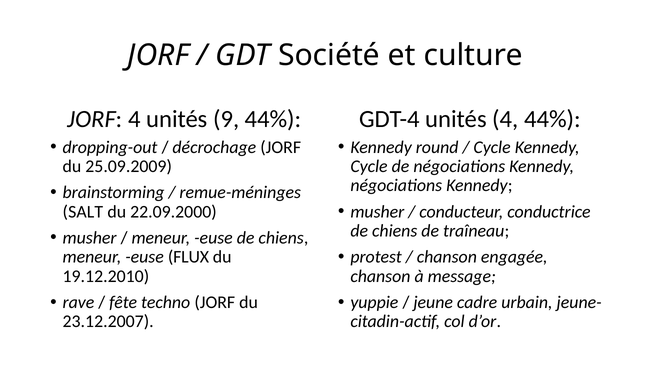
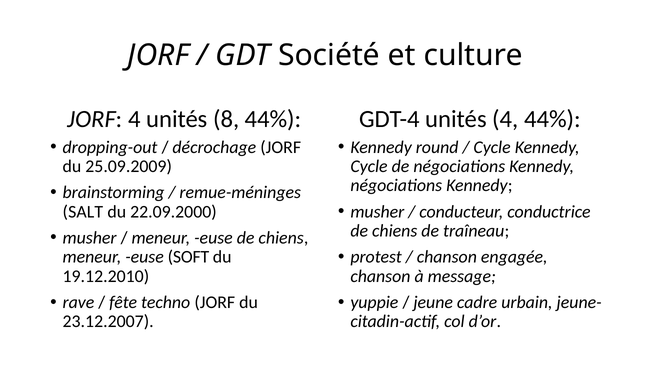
9: 9 -> 8 (226, 119)
FLUX: FLUX -> SOFT (188, 257)
